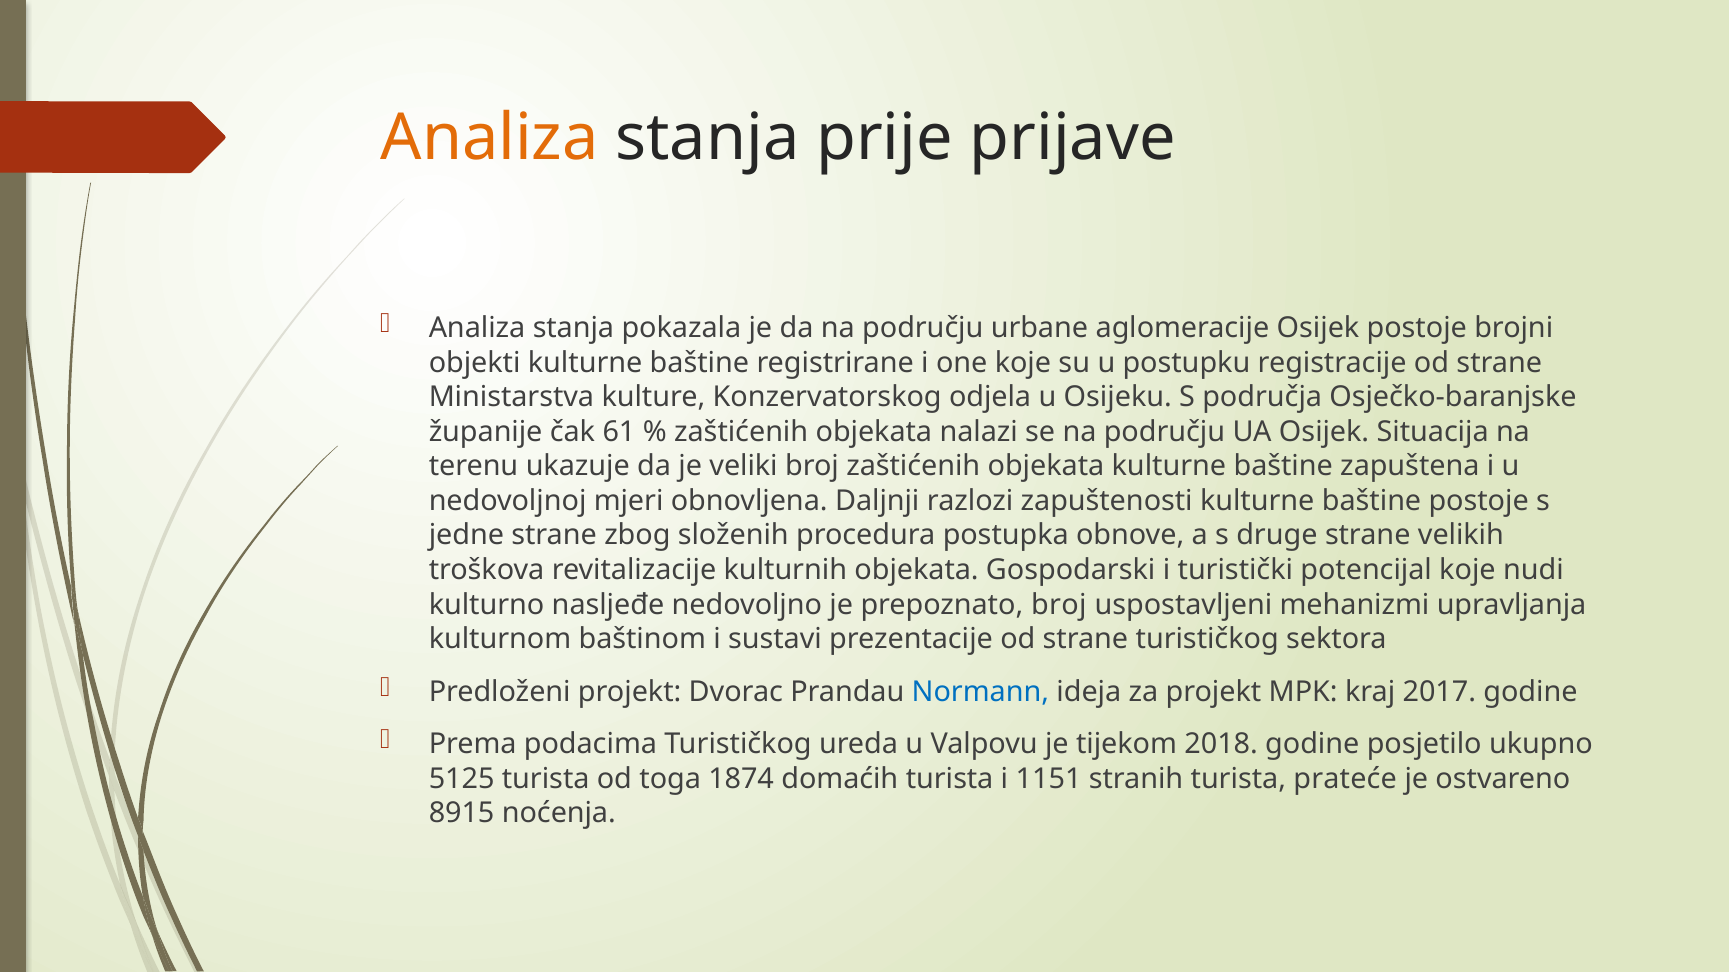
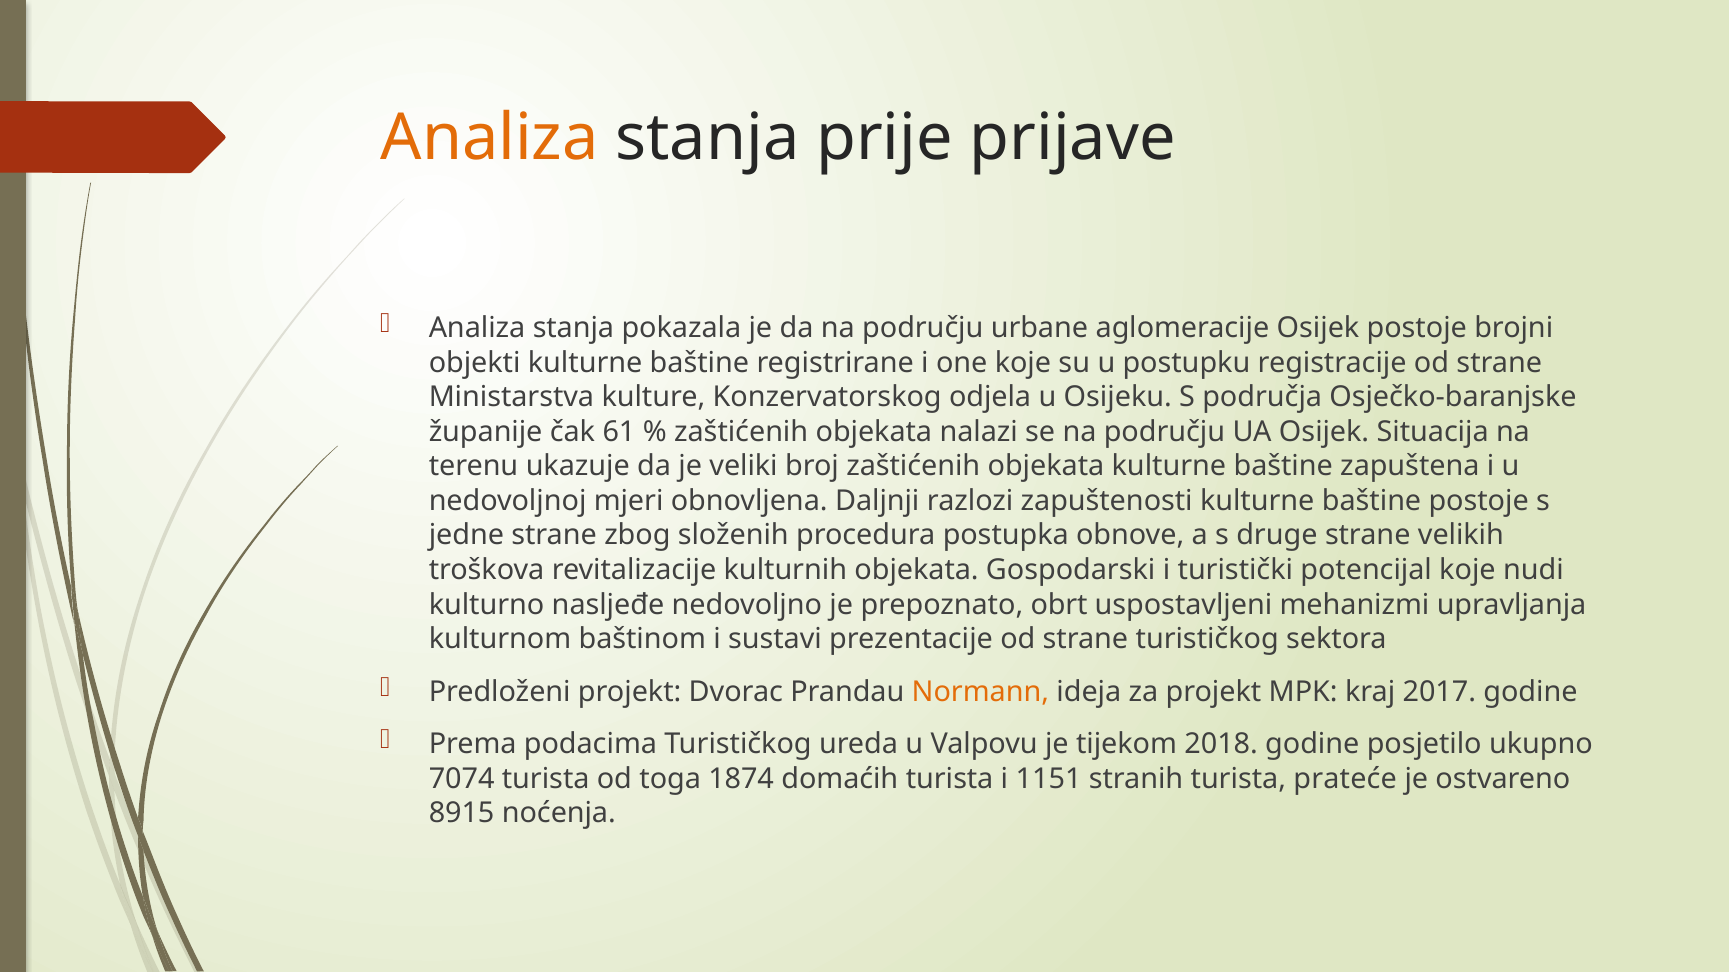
prepoznato broj: broj -> obrt (1059, 605)
Normann colour: blue -> orange (980, 692)
5125: 5125 -> 7074 (462, 779)
